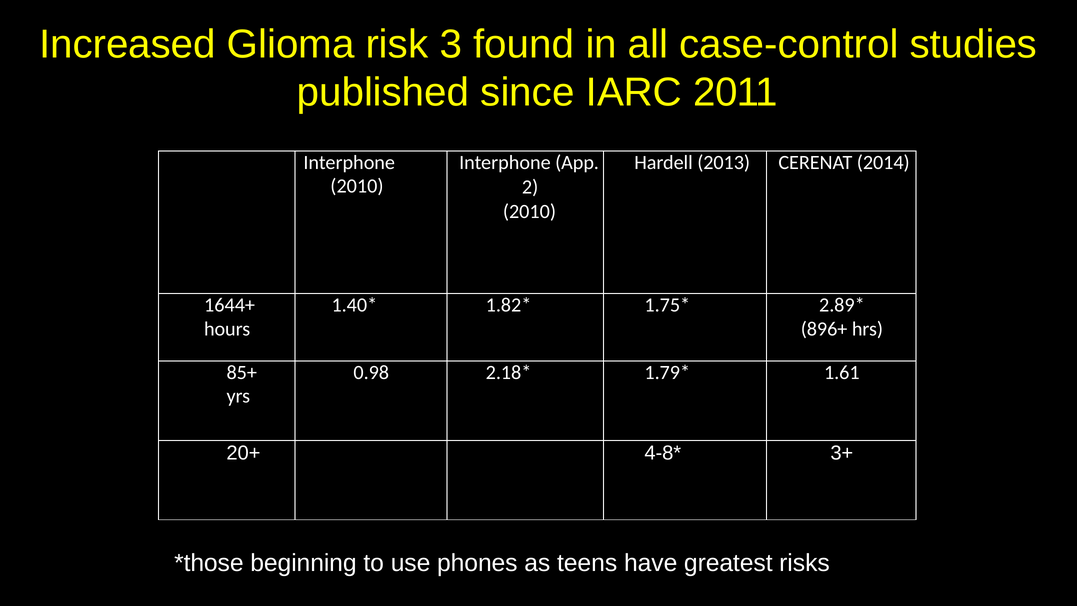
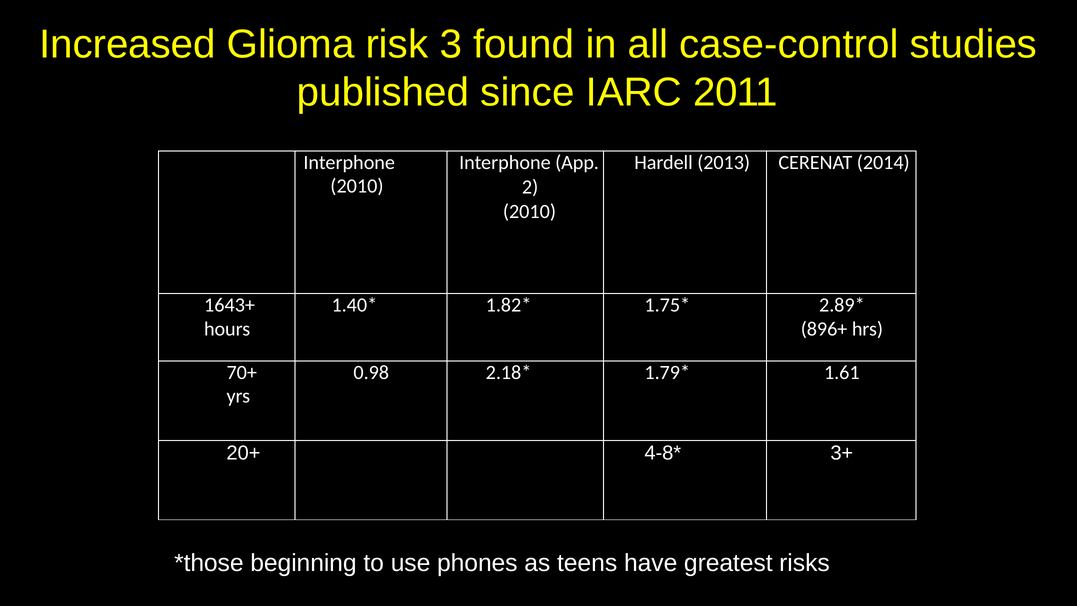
1644+: 1644+ -> 1643+ (230, 305)
85+: 85+ -> 70+ (242, 372)
